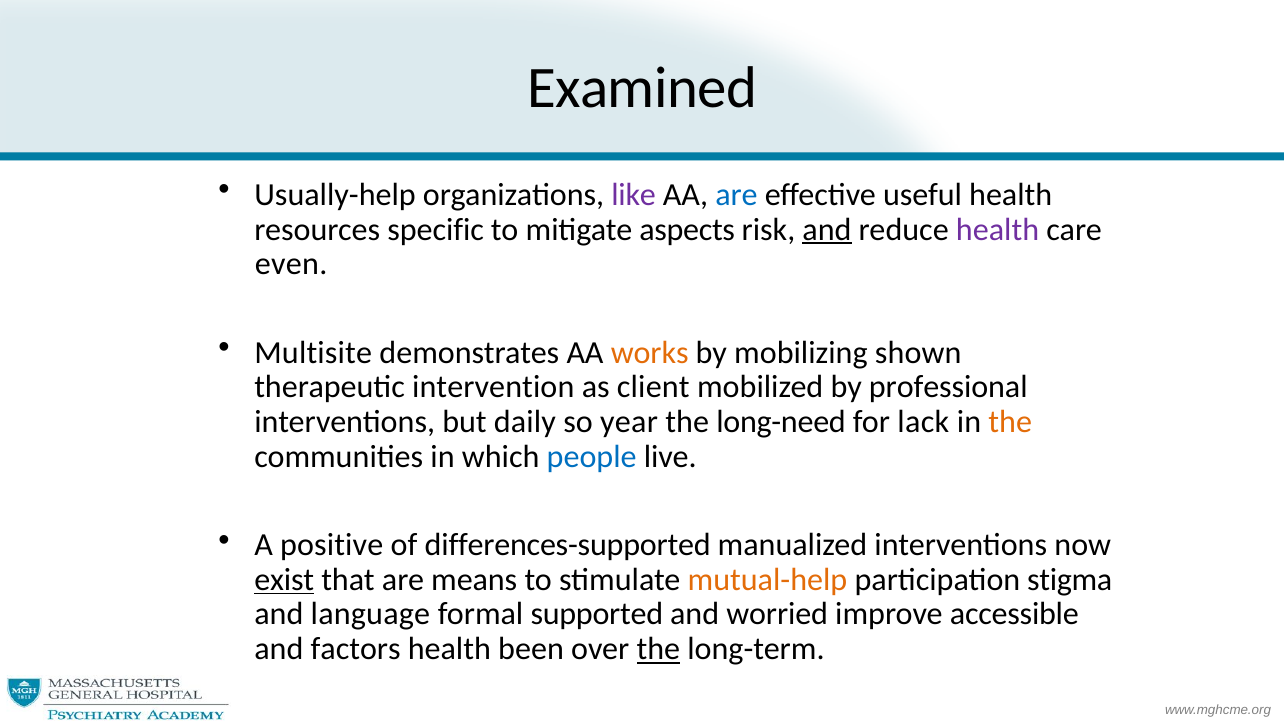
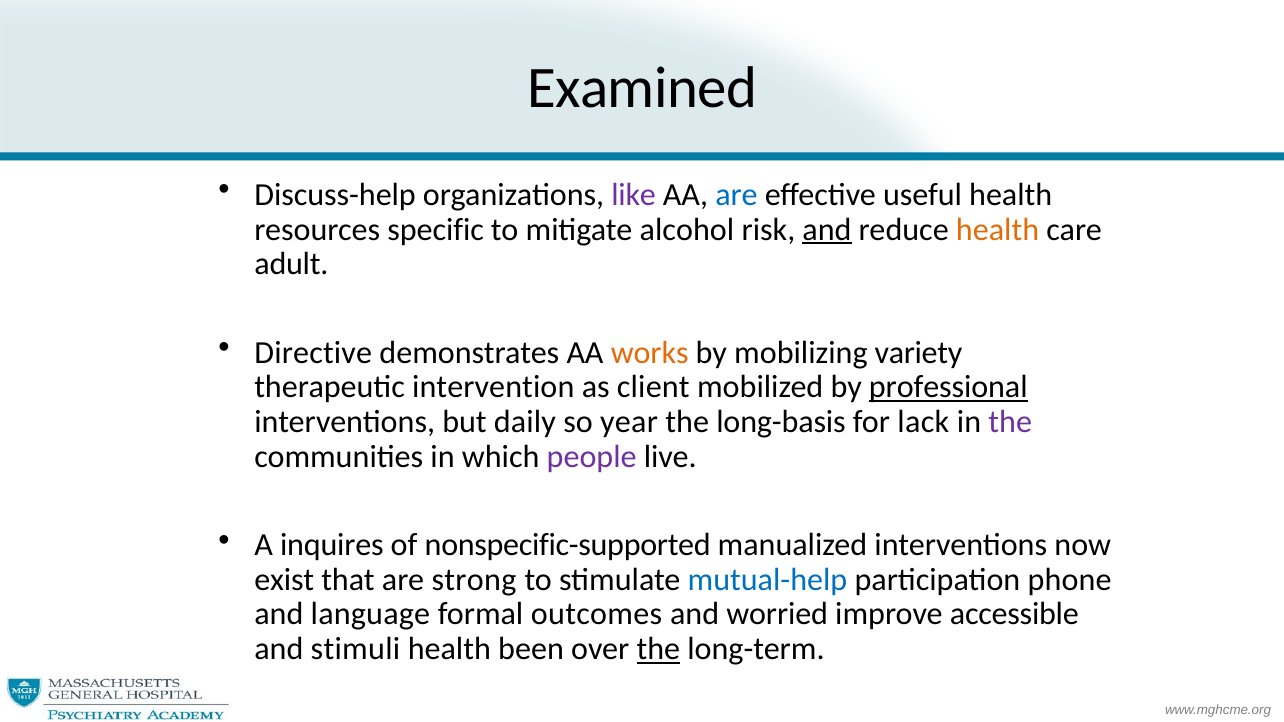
Usually-help: Usually-help -> Discuss-help (335, 195)
aspects: aspects -> alcohol (687, 230)
health colour: purple -> orange (998, 230)
even: even -> adult (291, 264)
Multisite: Multisite -> Directive (313, 353)
shown: shown -> variety (918, 353)
professional underline: none -> present (948, 387)
long-need: long-need -> long-basis (781, 422)
the colour: orange -> purple (1010, 422)
people colour: blue -> purple (592, 457)
positive: positive -> inquires (332, 545)
differences-supported: differences-supported -> nonspecific-supported (568, 545)
exist underline: present -> none (284, 580)
means: means -> strong (474, 580)
mutual-help colour: orange -> blue (767, 580)
stigma: stigma -> phone (1070, 580)
supported: supported -> outcomes (597, 615)
factors: factors -> stimuli (355, 649)
